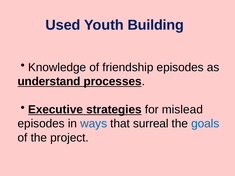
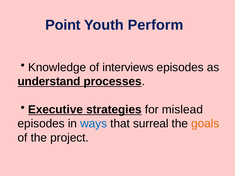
Used: Used -> Point (63, 25)
Building: Building -> Perform (156, 25)
friendship: friendship -> interviews (128, 67)
goals colour: blue -> orange (205, 124)
